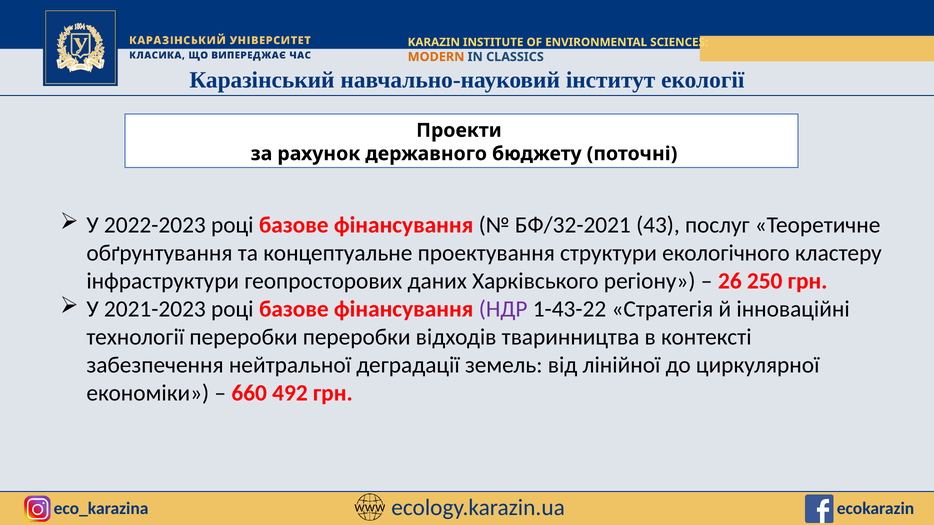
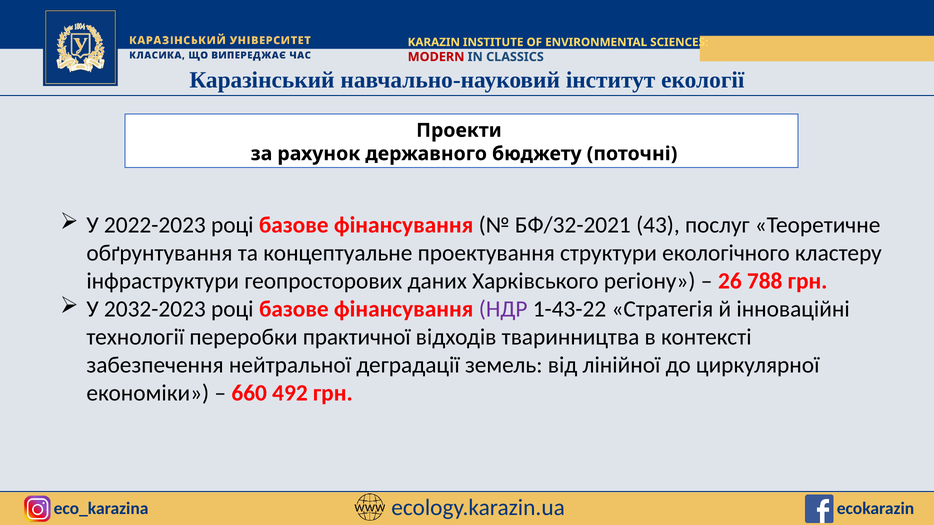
MODERN colour: orange -> red (436, 57)
250: 250 -> 788 (765, 281)
2021-2023: 2021-2023 -> 2032-2023 (155, 309)
переробки переробки: переробки -> практичної (357, 337)
